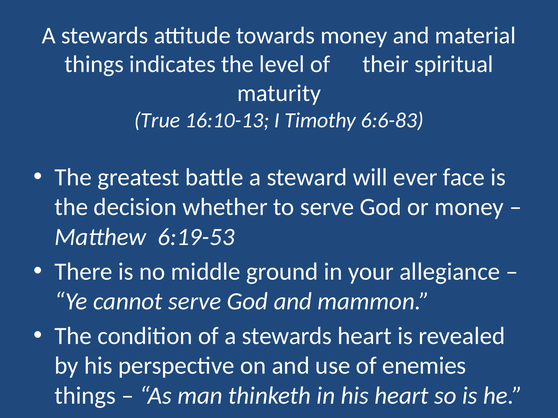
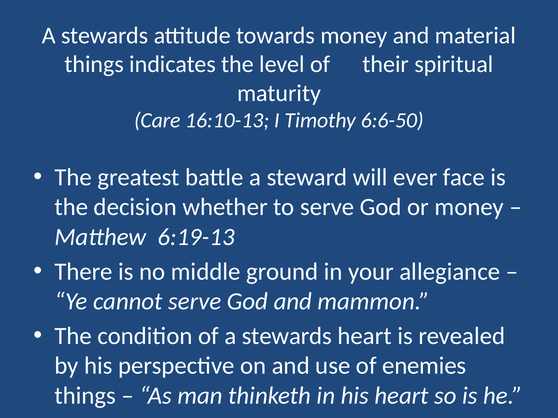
True: True -> Care (157, 121)
6:6-83: 6:6-83 -> 6:6-50 (392, 121)
6:19-53: 6:19-53 -> 6:19-13 (196, 237)
